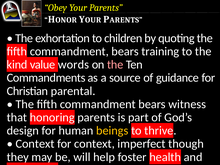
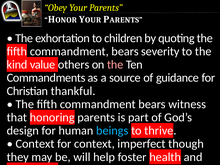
training: training -> severity (160, 51)
words: words -> others (74, 65)
parental: parental -> thankful (73, 91)
beings colour: yellow -> light blue (112, 131)
